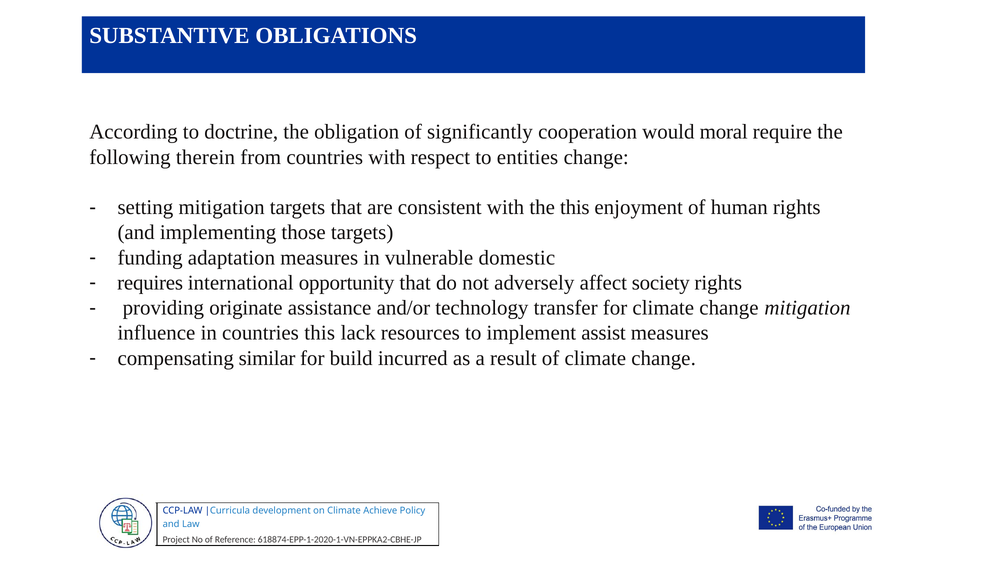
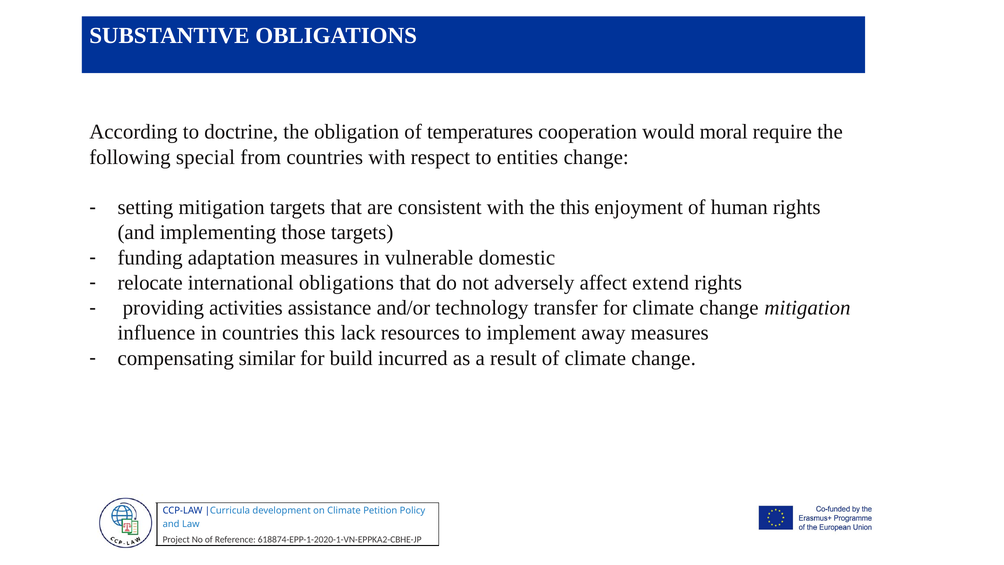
significantly: significantly -> temperatures (480, 132)
therein: therein -> special (205, 157)
requires: requires -> relocate (150, 283)
international opportunity: opportunity -> obligations (346, 283)
society: society -> extend (661, 283)
originate: originate -> activities (246, 308)
assist: assist -> away (603, 333)
Achieve: Achieve -> Petition (380, 510)
